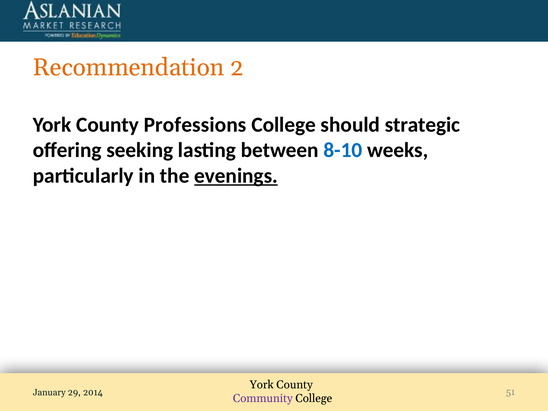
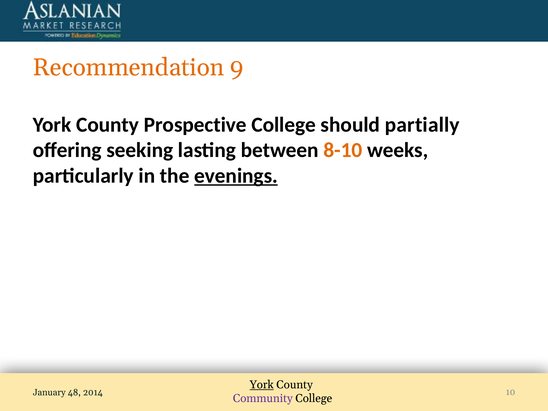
2: 2 -> 9 (237, 67)
Professions: Professions -> Prospective (195, 125)
strategic: strategic -> partially (422, 125)
8-10 colour: blue -> orange (343, 150)
York underline: none -> present (262, 385)
29: 29 -> 48 (74, 392)
51: 51 -> 10 (511, 392)
